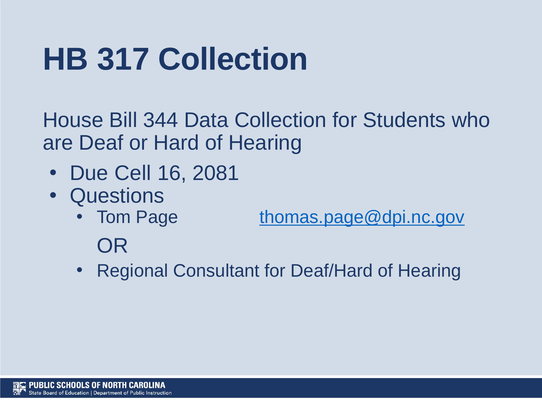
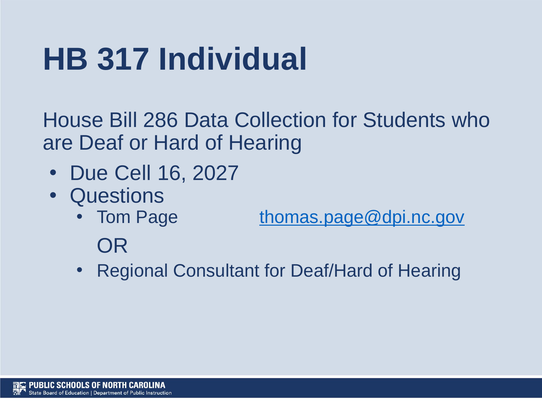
317 Collection: Collection -> Individual (233, 59)
344: 344 -> 286 (161, 120)
2081: 2081 -> 2027 (216, 173)
